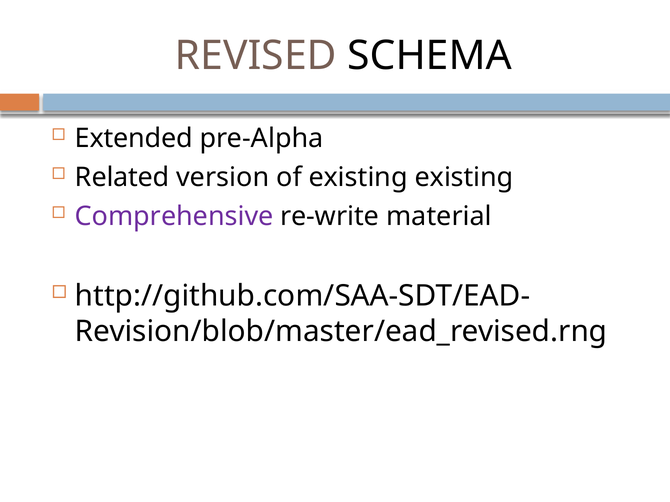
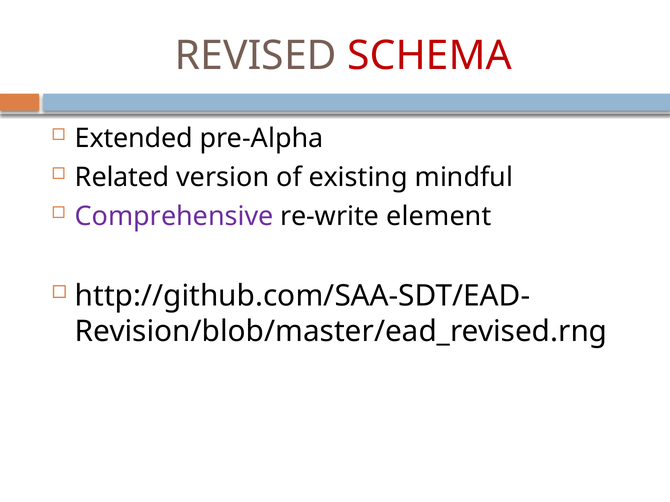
SCHEMA colour: black -> red (430, 56)
existing existing: existing -> mindful (464, 178)
material: material -> element (439, 216)
